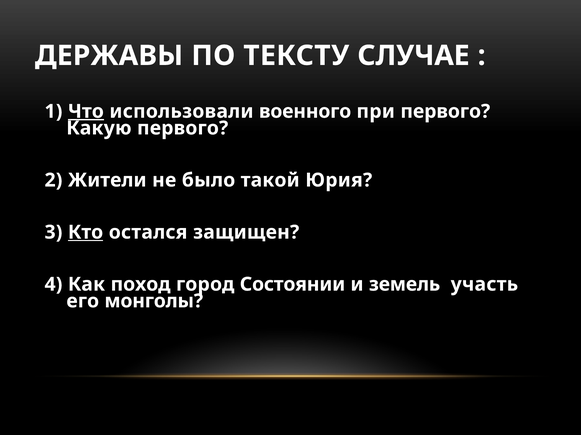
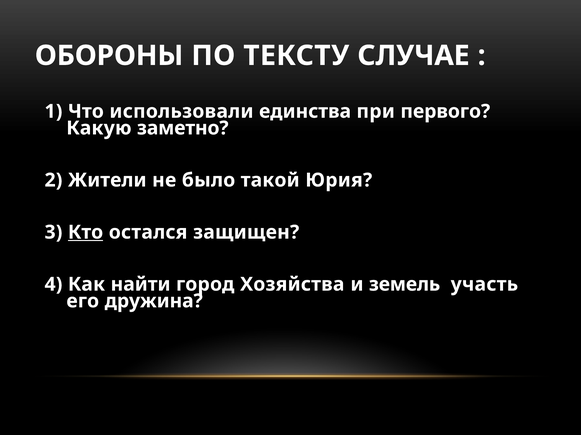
ДЕРЖАВЫ: ДЕРЖАВЫ -> ОБОРОНЫ (109, 56)
Что underline: present -> none (86, 112)
военного: военного -> единства (305, 112)
Какую первого: первого -> заметно (183, 128)
поход: поход -> найти (141, 285)
Состоянии: Состоянии -> Хозяйства (292, 285)
монголы: монголы -> дружина (154, 302)
